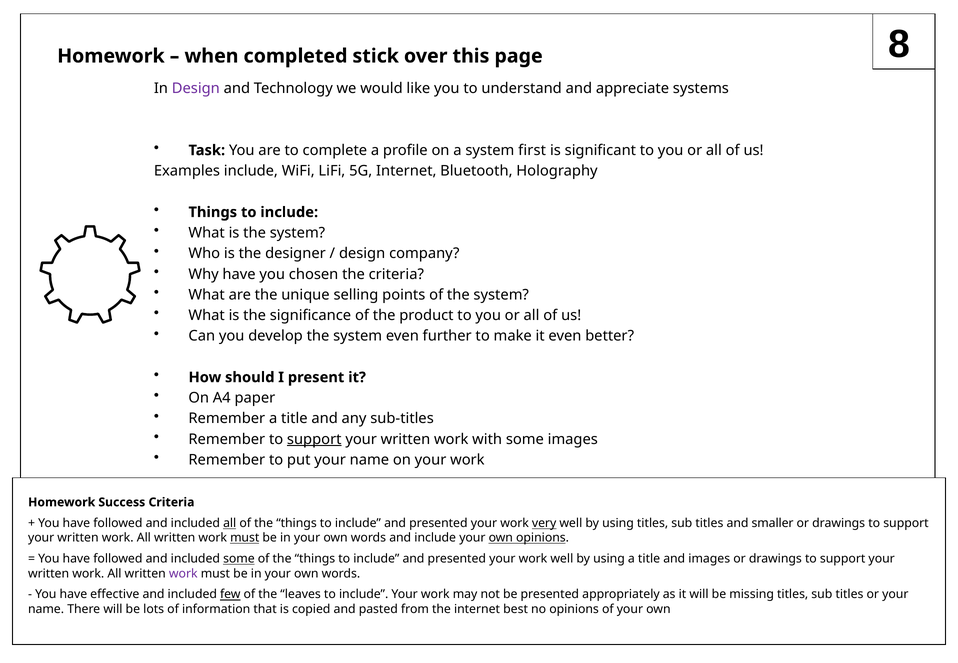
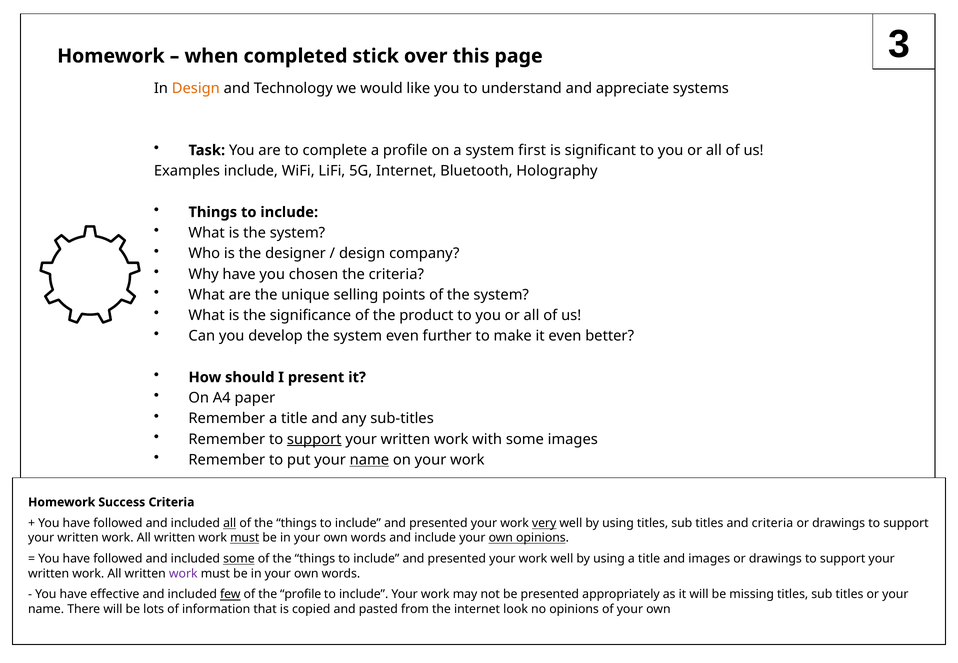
8: 8 -> 3 (899, 45)
Design colour: purple -> orange (196, 88)
name underline: none -> present (369, 460)
and smaller: smaller -> criteria (772, 523)
the leaves: leaves -> profile (301, 595)
best: best -> look (516, 609)
